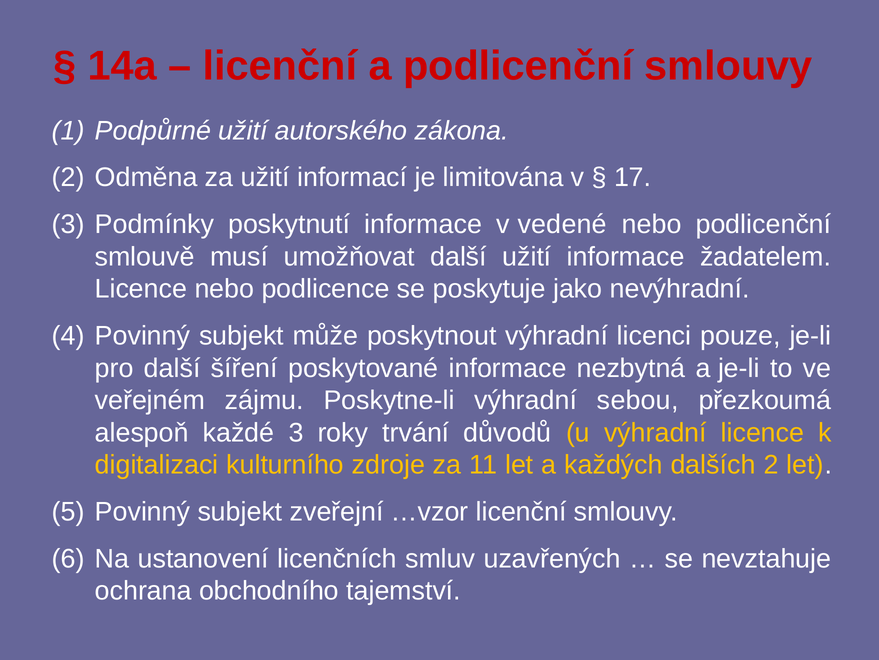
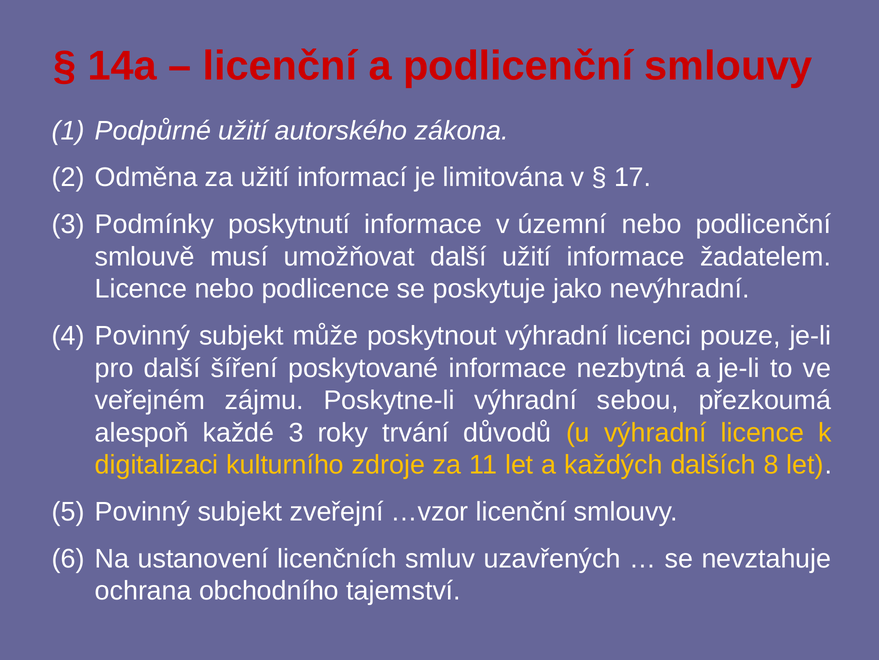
vedené: vedené -> územní (562, 224)
dalších 2: 2 -> 8 (771, 464)
